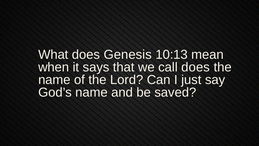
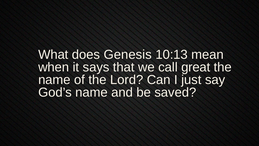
call does: does -> great (196, 67)
